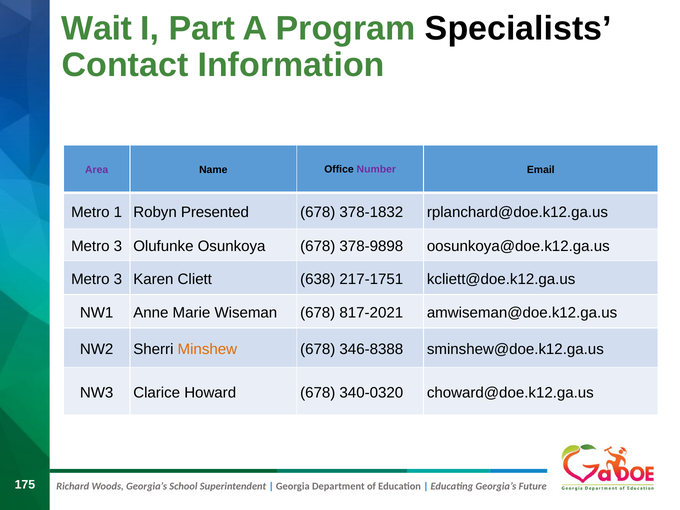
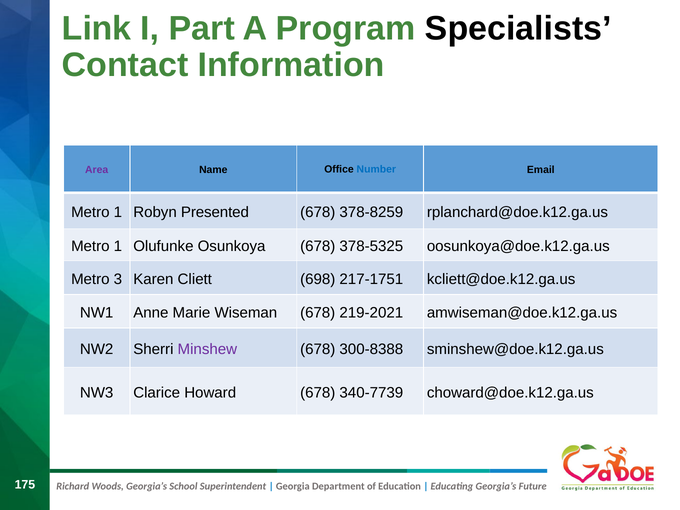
Wait: Wait -> Link (97, 28)
Number colour: purple -> blue (376, 169)
378-1832: 378-1832 -> 378-8259 (371, 212)
3: 3 -> 1 (118, 246)
378-9898: 378-9898 -> 378-5325 (371, 246)
638: 638 -> 698 (318, 279)
817-2021: 817-2021 -> 219-2021 (371, 313)
Minshew colour: orange -> purple (207, 349)
346-8388: 346-8388 -> 300-8388 (371, 349)
340-0320: 340-0320 -> 340-7739 (371, 393)
